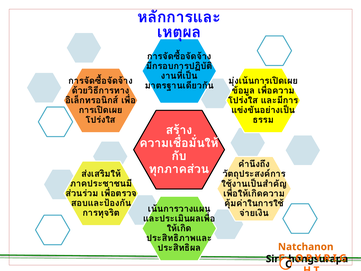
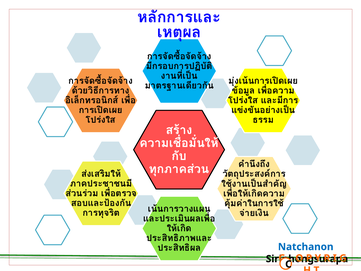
Natchanon colour: orange -> blue (306, 247)
